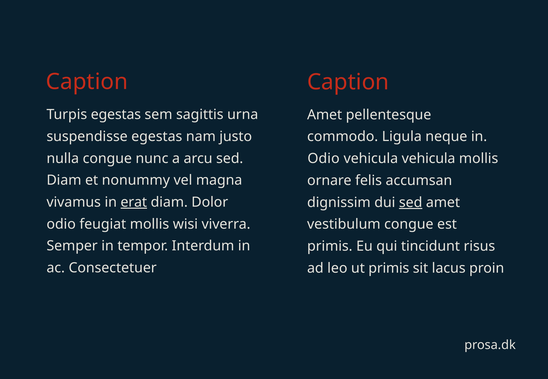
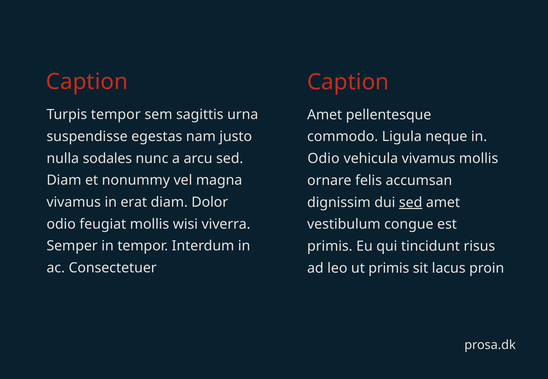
Turpis egestas: egestas -> tempor (116, 115)
nulla congue: congue -> sodales (107, 159)
vehicula vehicula: vehicula -> vivamus (429, 159)
erat underline: present -> none (134, 202)
